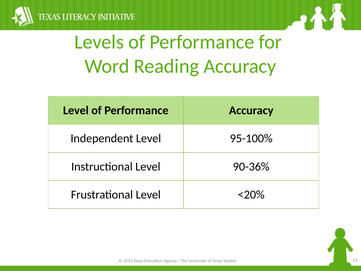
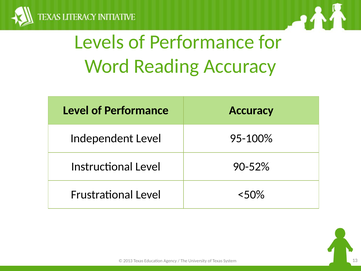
90-36%: 90-36% -> 90-52% (251, 166)
<20%: <20% -> <50% (251, 194)
